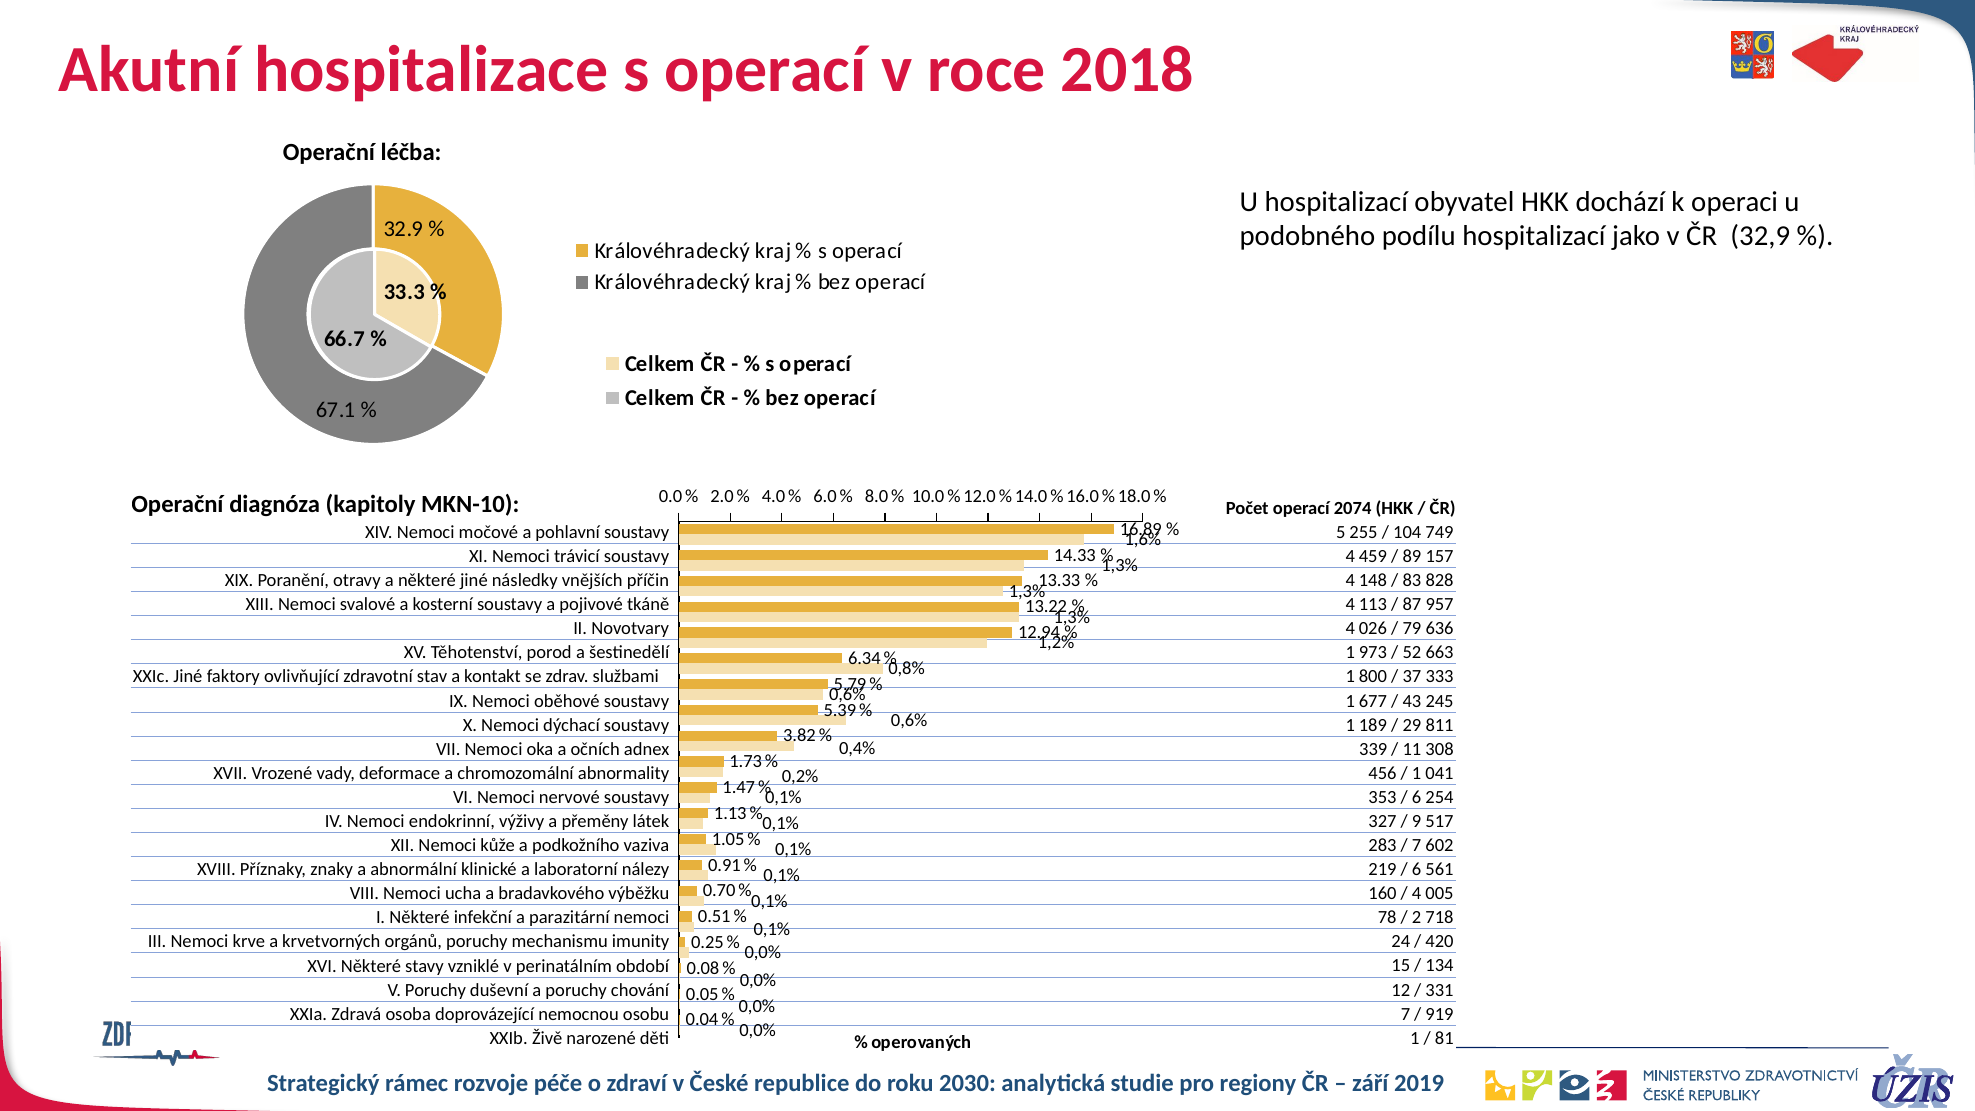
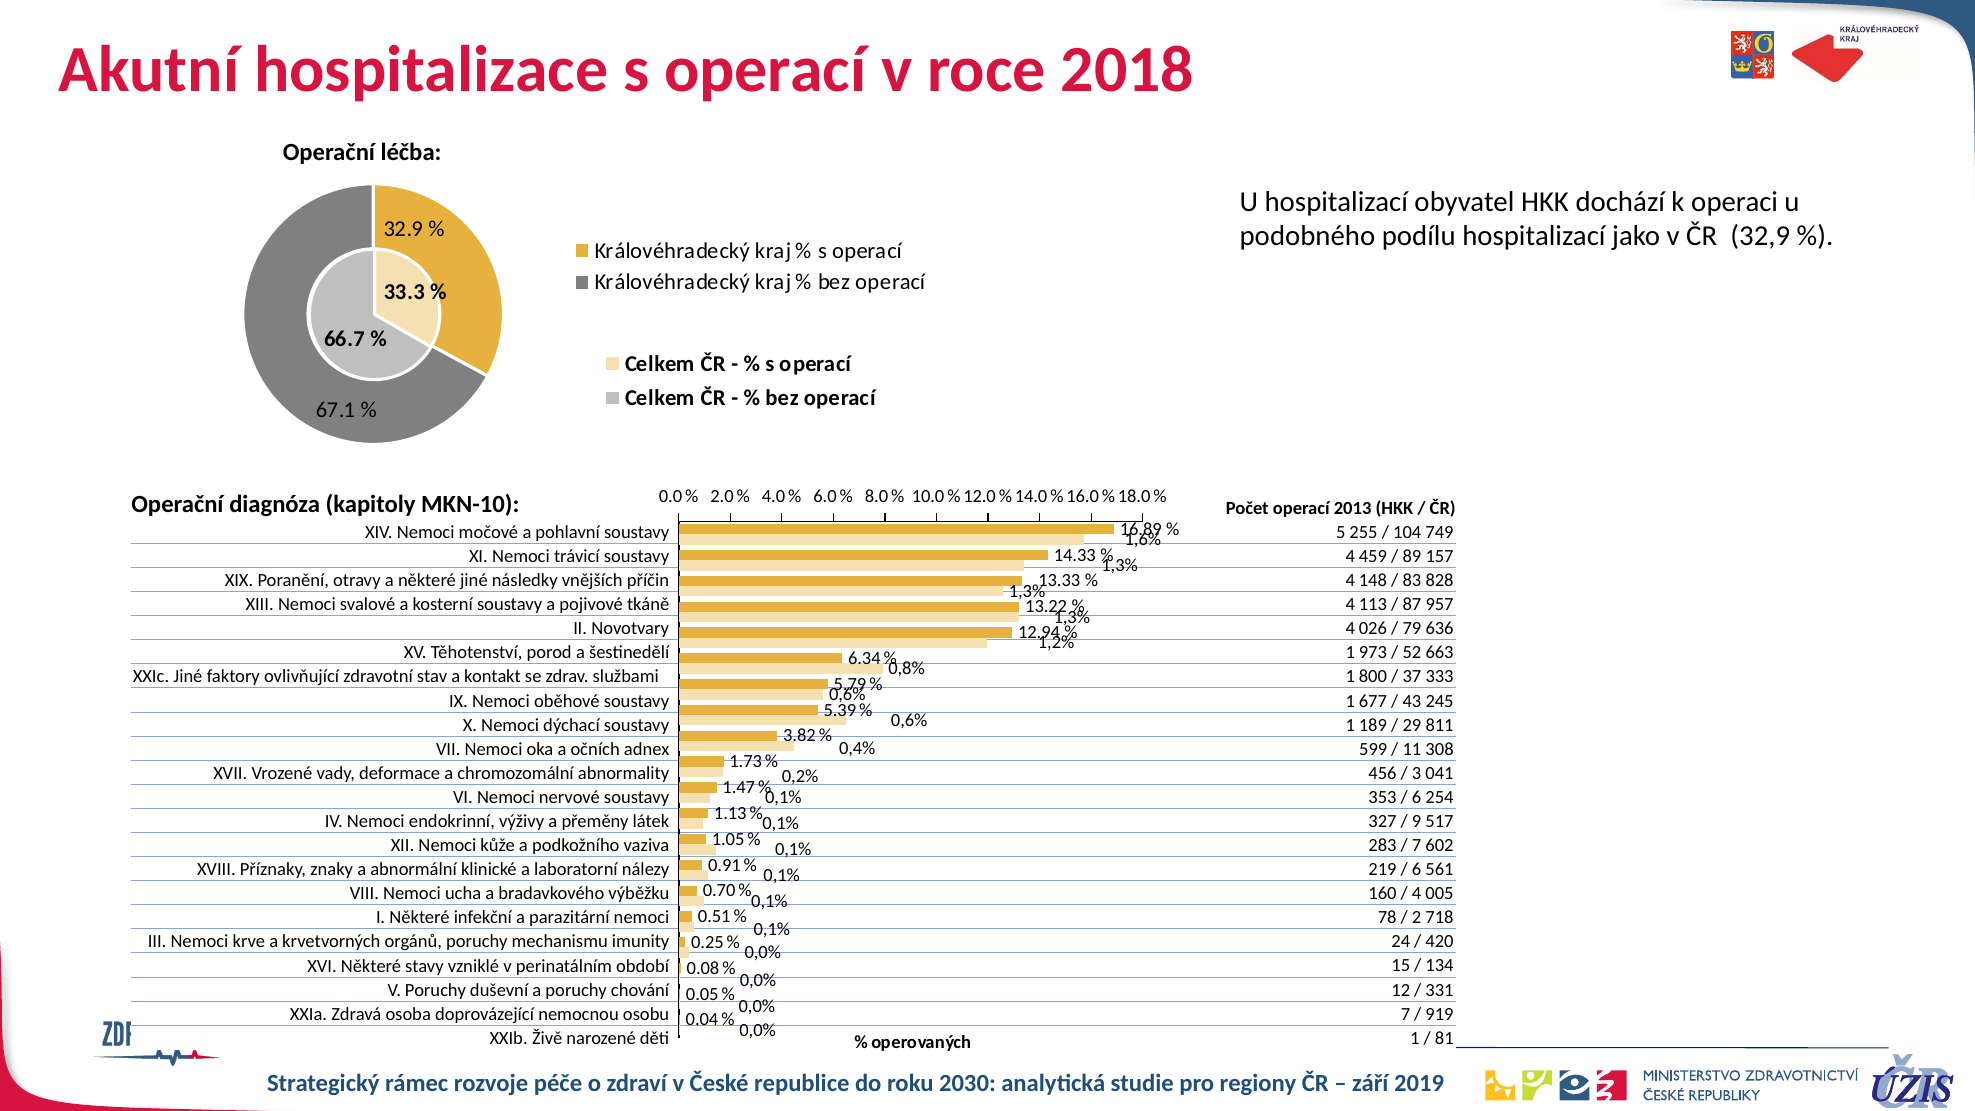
2074: 2074 -> 2013 (1353, 509)
339: 339 -> 599 (1373, 749)
1: 1 -> 3 (1417, 773)
